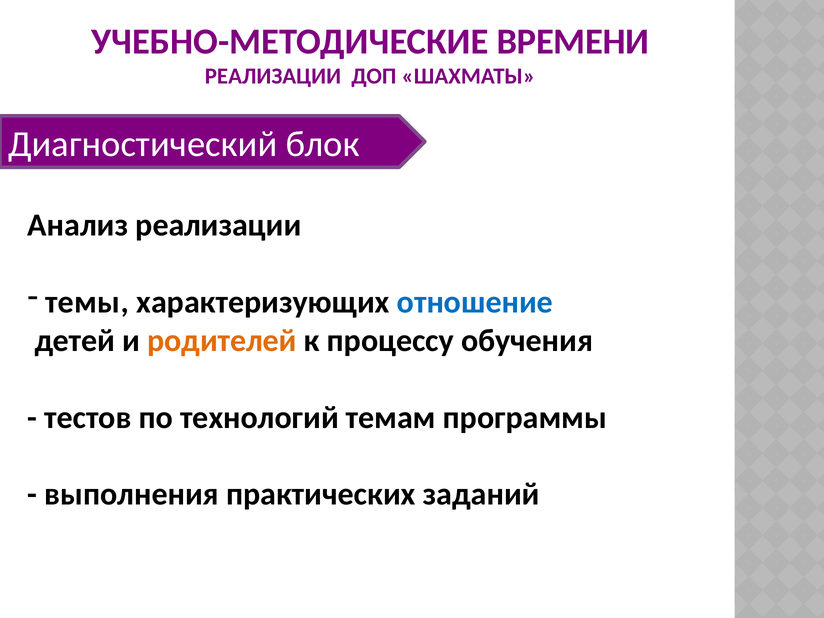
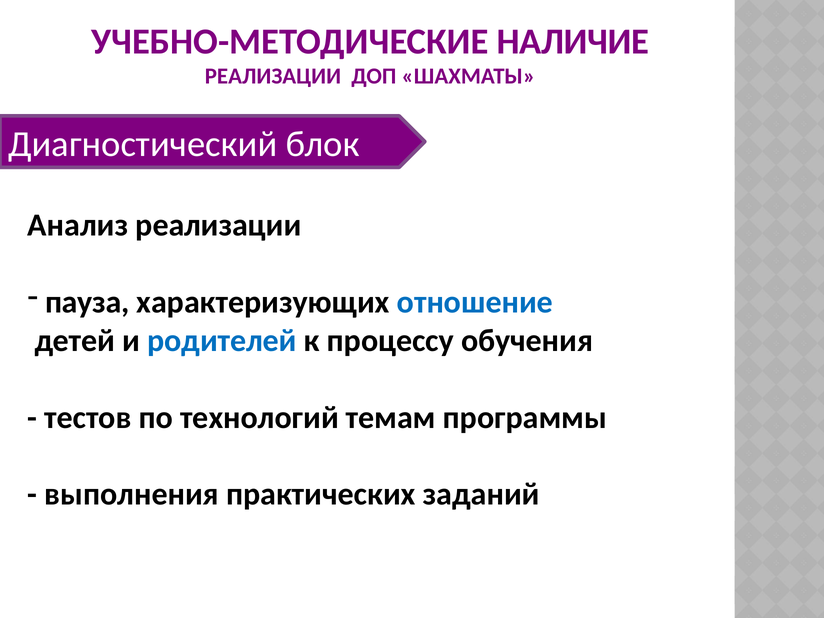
ВРЕМЕНИ: ВРЕМЕНИ -> НАЛИЧИЕ (573, 41)
темы: темы -> пауза (87, 302)
родителей colour: orange -> blue (222, 340)
